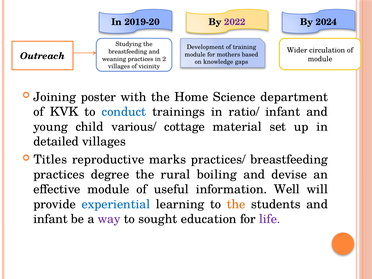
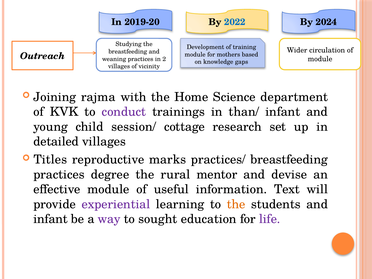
2022 colour: purple -> blue (235, 22)
poster: poster -> rajma (98, 97)
conduct colour: blue -> purple (124, 112)
ratio/: ratio/ -> than/ (244, 112)
various/: various/ -> session/ (134, 127)
material: material -> research (237, 127)
boiling: boiling -> mentor (217, 174)
Well: Well -> Text (287, 189)
experiential colour: blue -> purple (116, 204)
